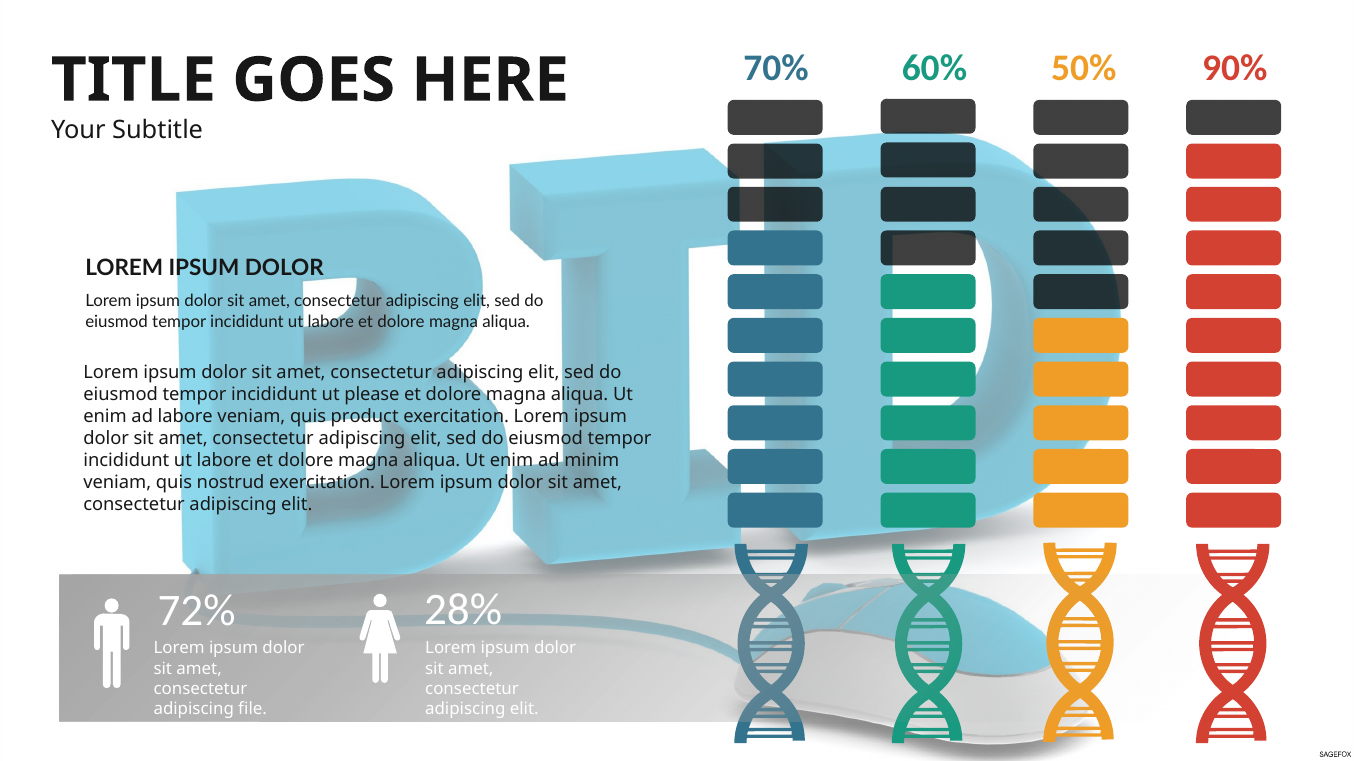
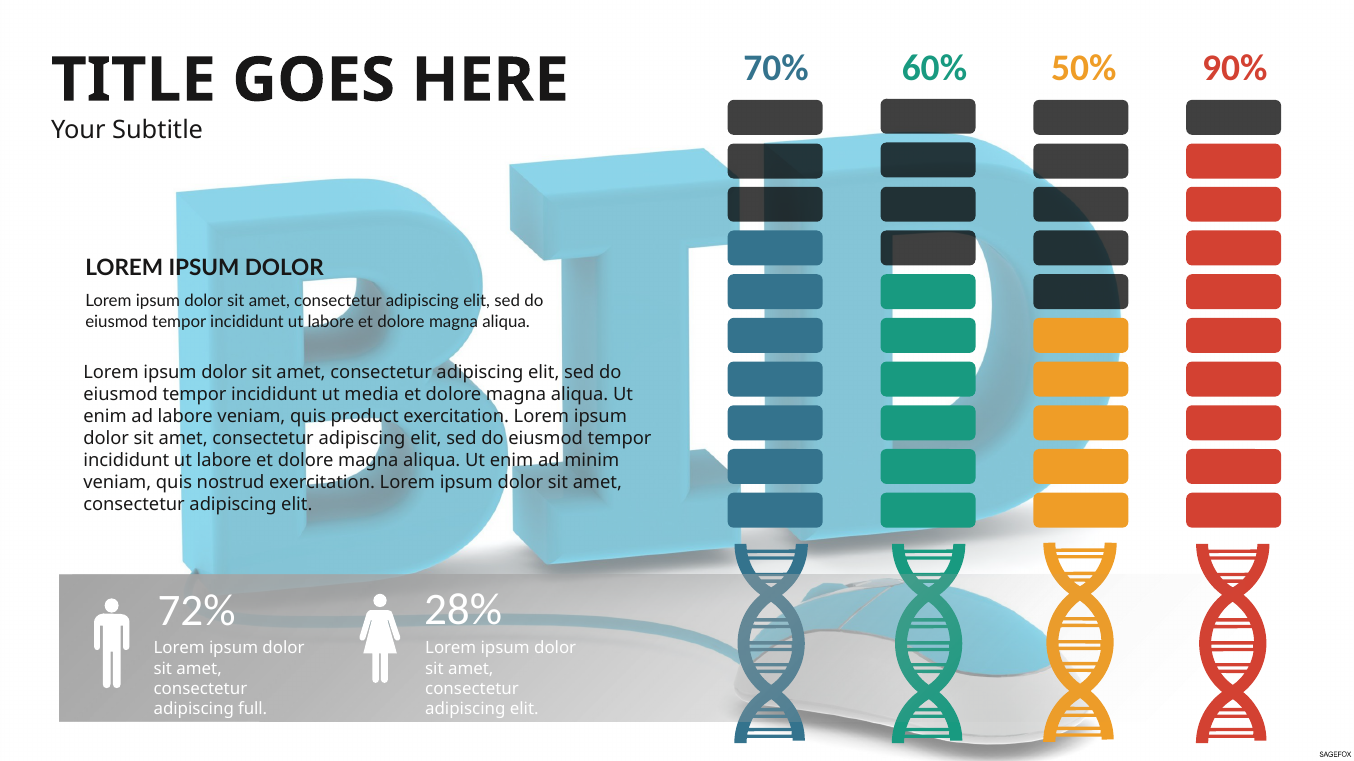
please: please -> media (372, 394)
file: file -> full (253, 710)
